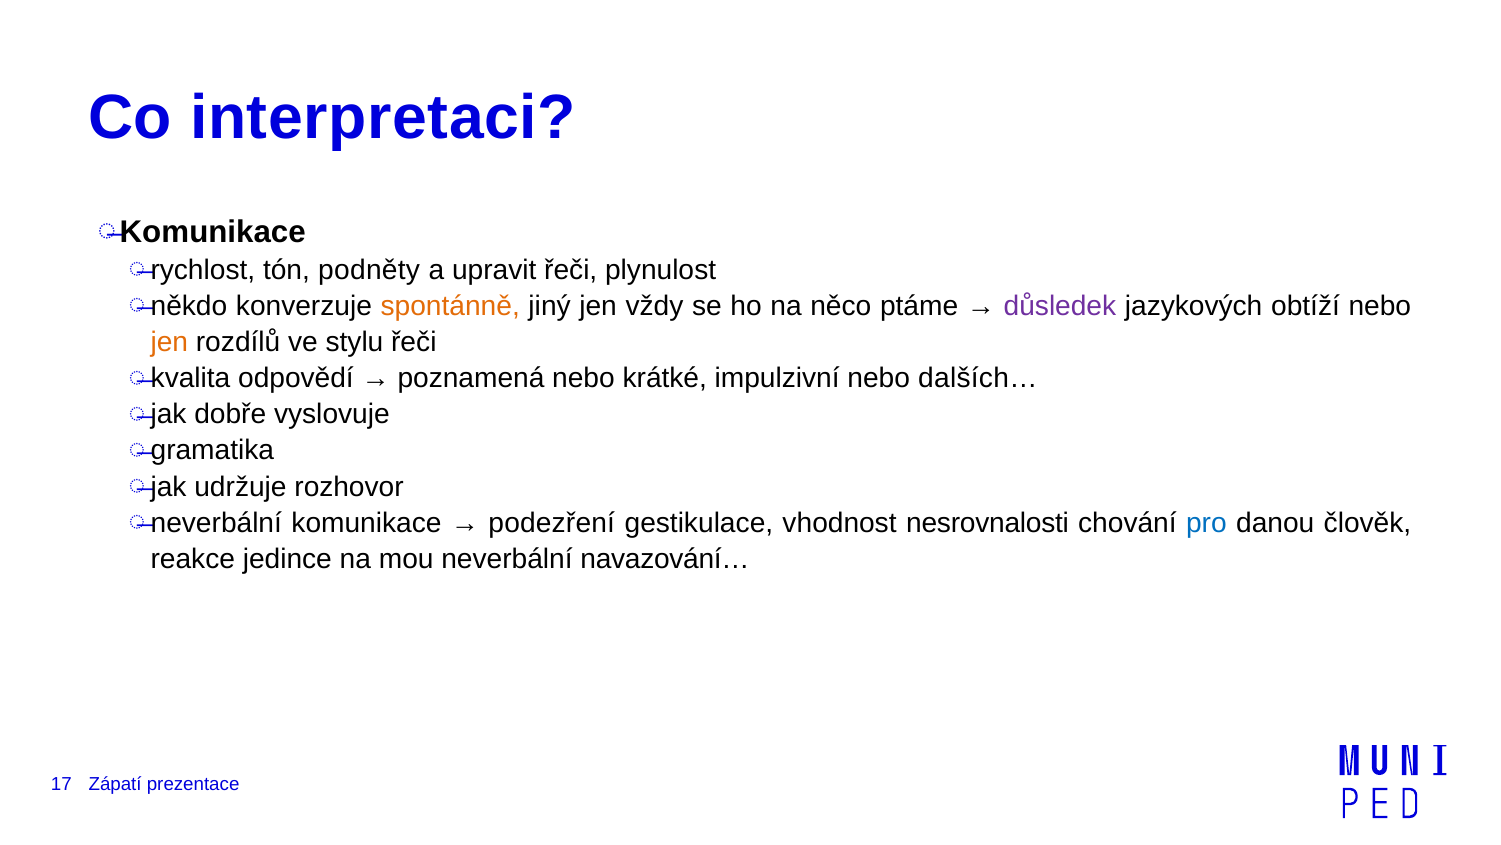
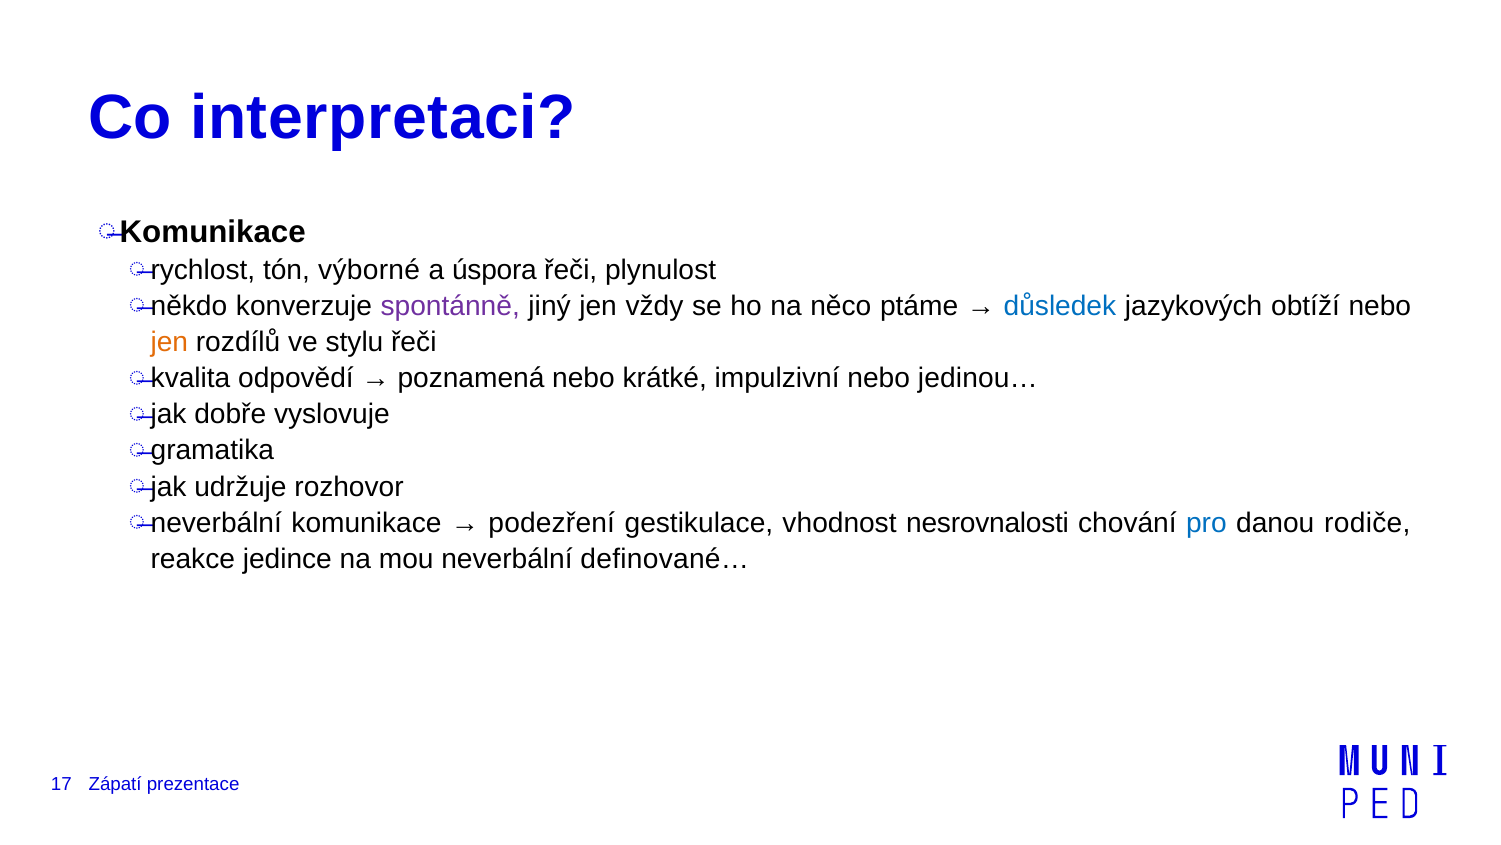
podněty: podněty -> výborné (369, 270)
upravit: upravit -> úspora (494, 270)
spontánně colour: orange -> purple (450, 306)
důsledek colour: purple -> blue (1060, 306)
dalších…: dalších… -> jedinou… (978, 378)
člověk: člověk -> rodiče (1367, 523)
navazování…: navazování… -> definované… (665, 559)
